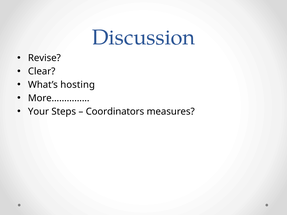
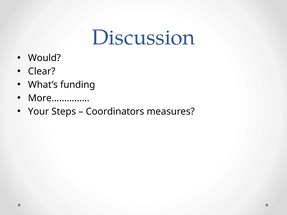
Revise: Revise -> Would (44, 58)
hosting: hosting -> funding (78, 85)
